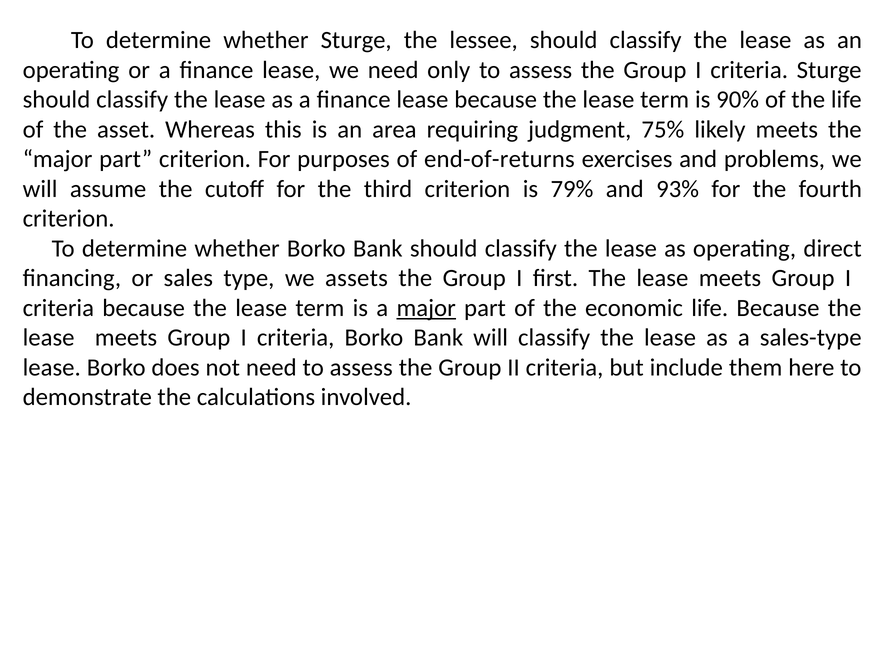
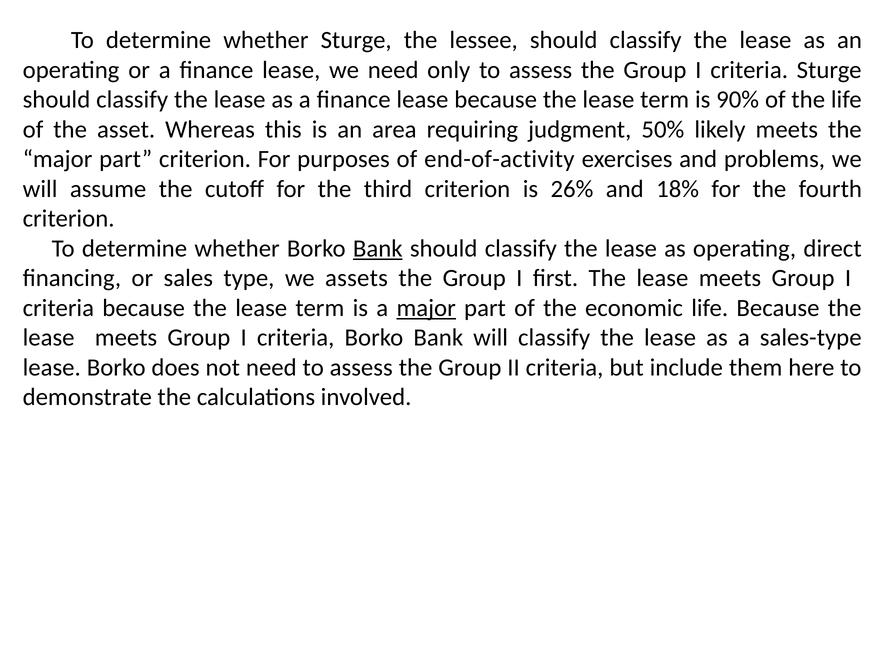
75%: 75% -> 50% (663, 129)
end-of-returns: end-of-returns -> end-of-activity (499, 159)
79%: 79% -> 26% (572, 189)
93%: 93% -> 18% (678, 189)
Bank underline: none -> present (378, 248)
